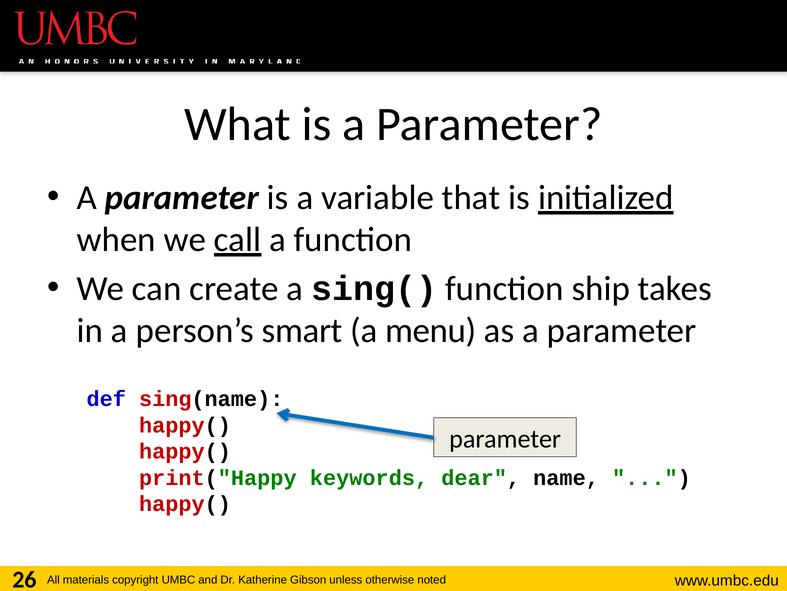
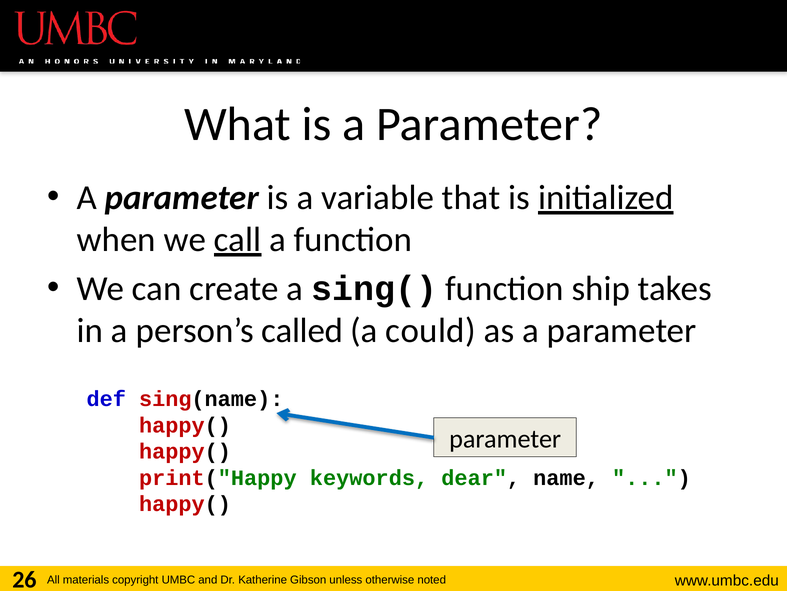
smart: smart -> called (302, 330)
menu: menu -> could (431, 330)
